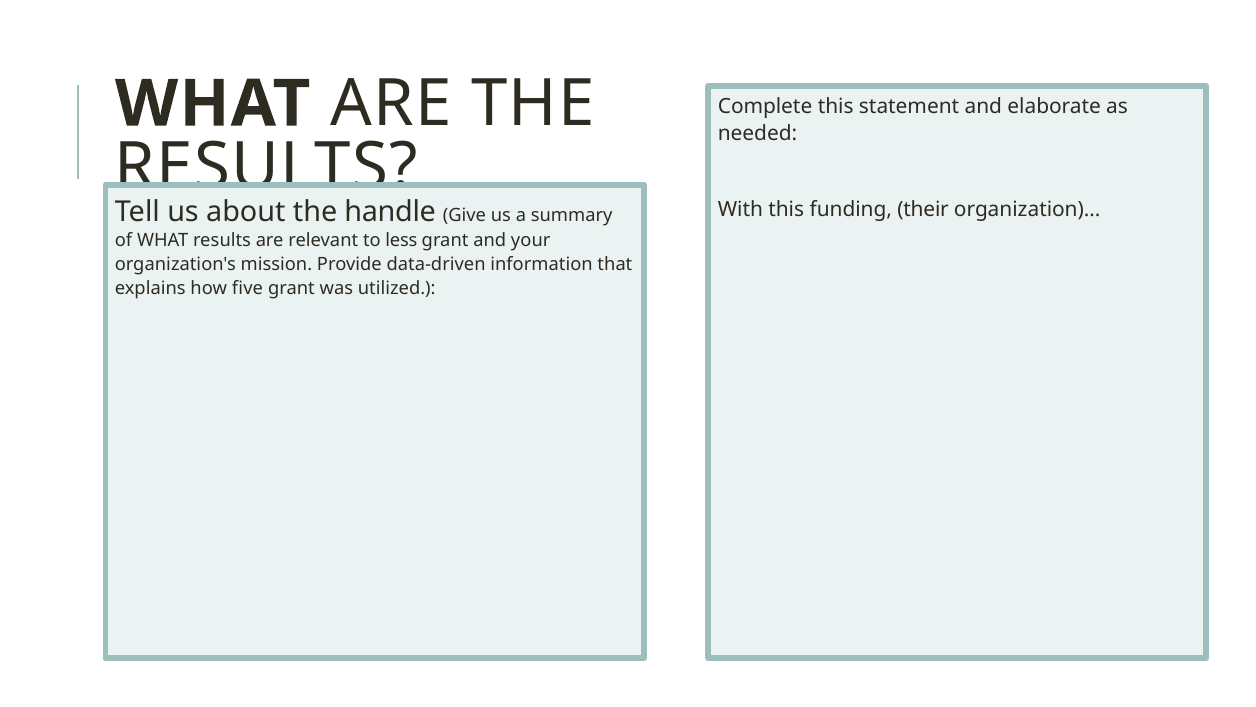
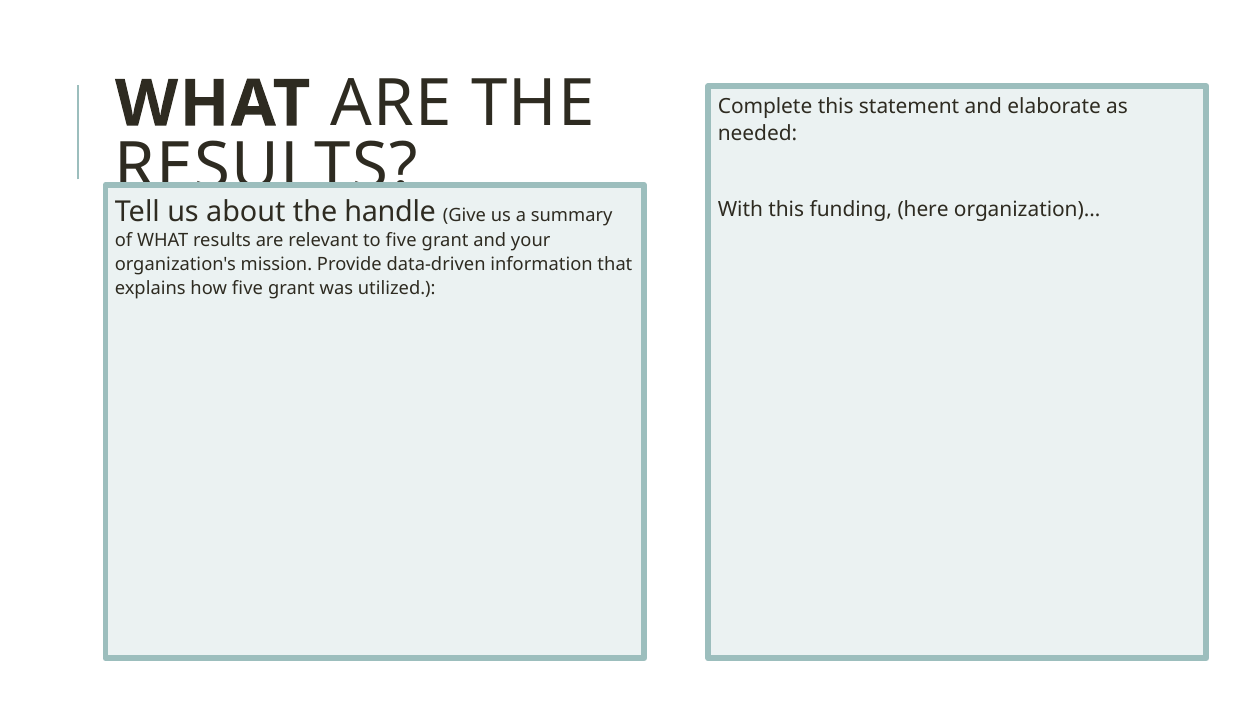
their: their -> here (923, 209)
to less: less -> five (401, 241)
